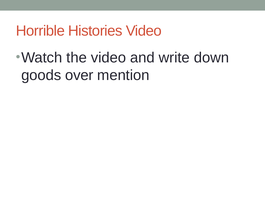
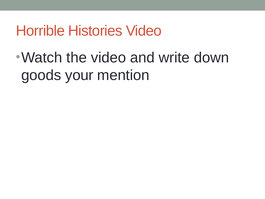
over: over -> your (79, 75)
